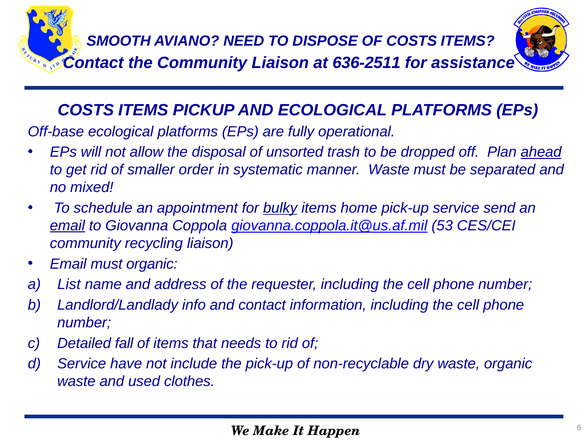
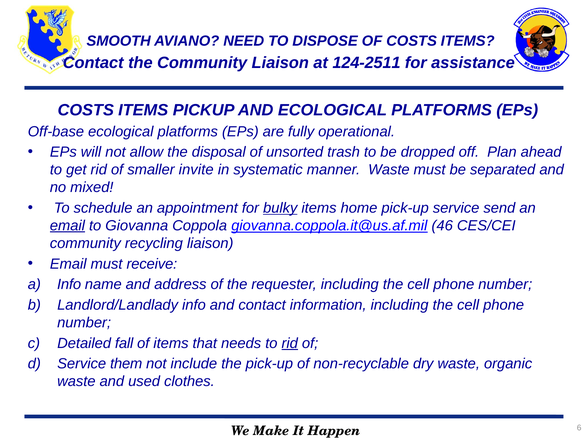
636-2511: 636-2511 -> 124-2511 (366, 63)
ahead underline: present -> none (541, 152)
order: order -> invite (196, 170)
53: 53 -> 46 (442, 226)
must organic: organic -> receive (152, 264)
List: List -> Info (69, 284)
rid underline: none -> present (290, 343)
have: have -> them (126, 364)
